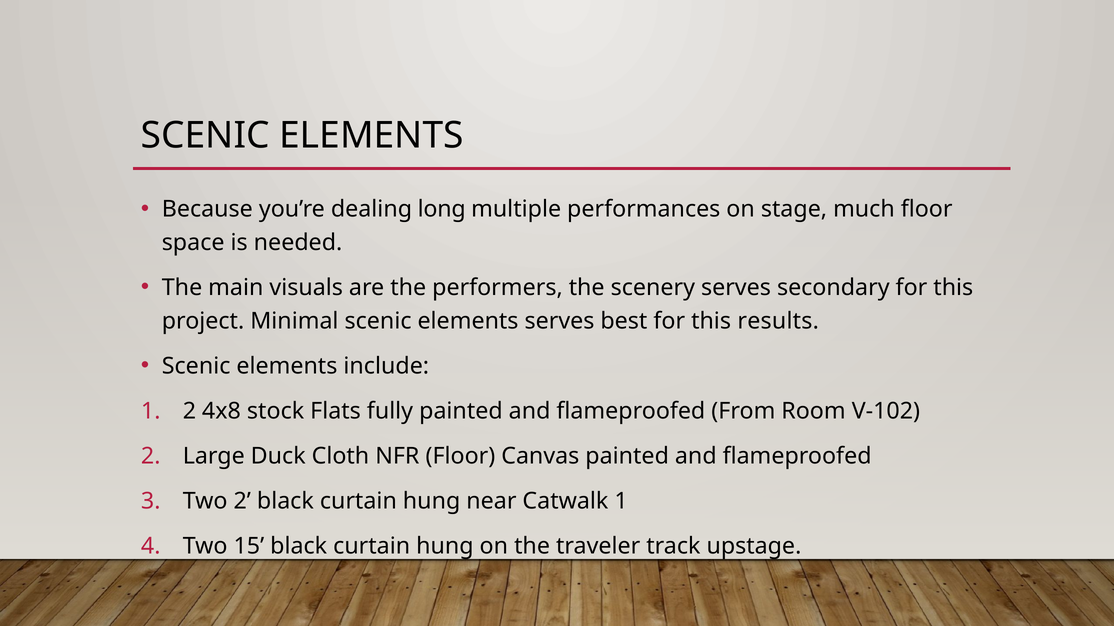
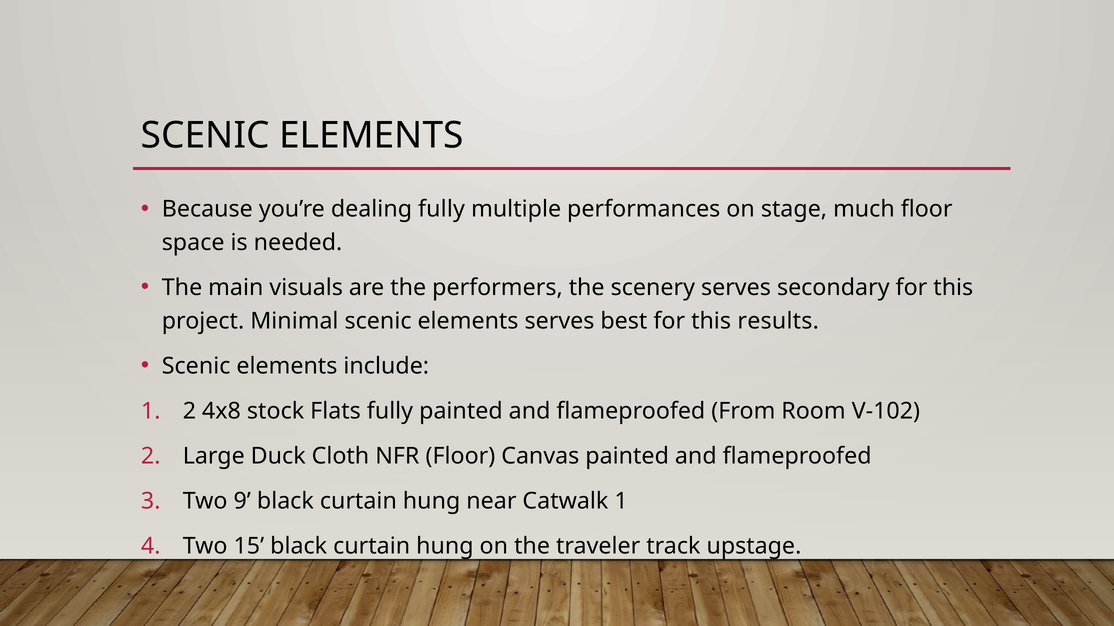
dealing long: long -> fully (441, 209)
Two 2: 2 -> 9 (242, 501)
